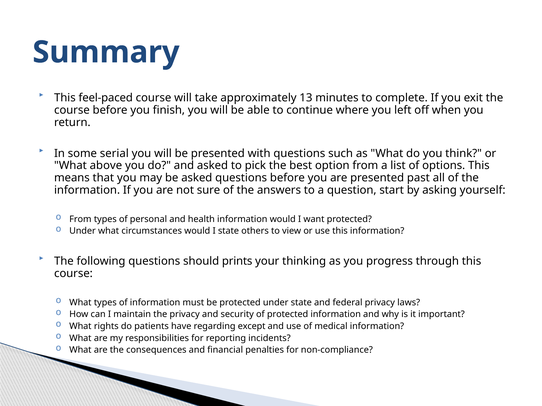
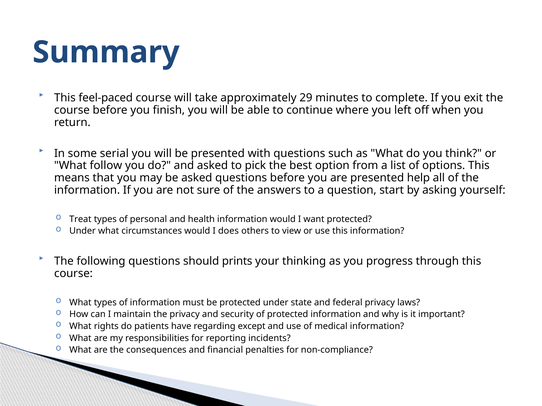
13: 13 -> 29 (306, 98)
above: above -> follow (106, 166)
past: past -> help (418, 178)
From: From -> Treat (80, 219)
I state: state -> does (228, 231)
